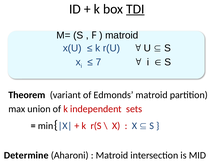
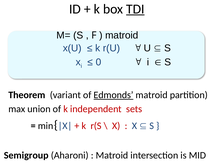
7: 7 -> 0 (98, 62)
Edmonds underline: none -> present (114, 95)
Determine: Determine -> Semigroup (26, 155)
